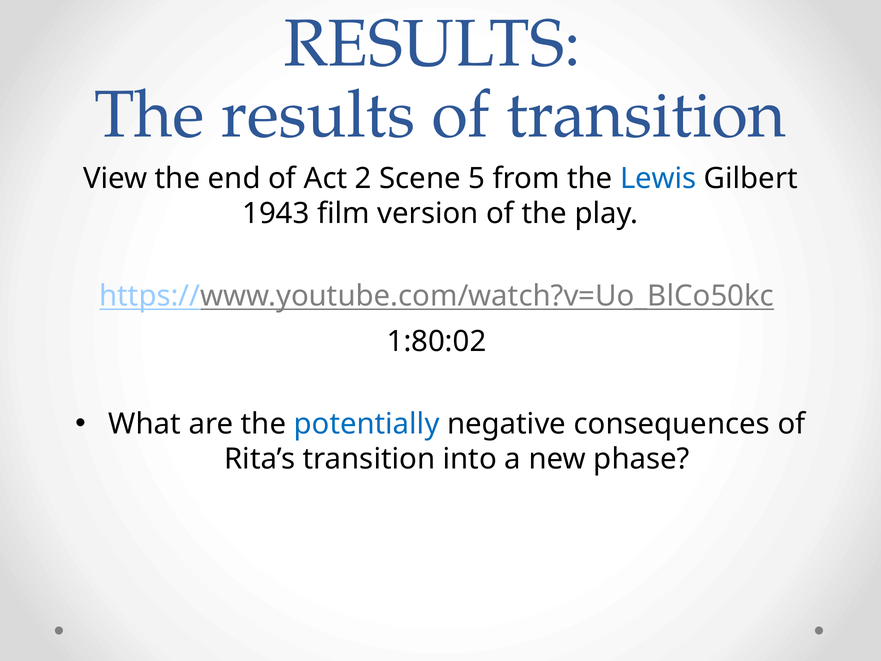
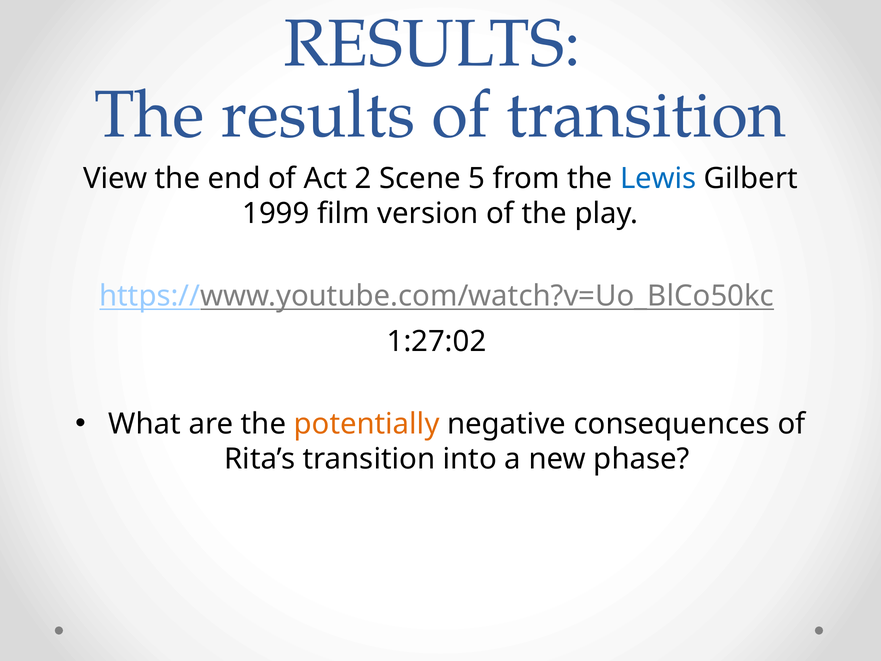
1943: 1943 -> 1999 (276, 214)
1:80:02: 1:80:02 -> 1:27:02 (437, 342)
potentially colour: blue -> orange (367, 424)
